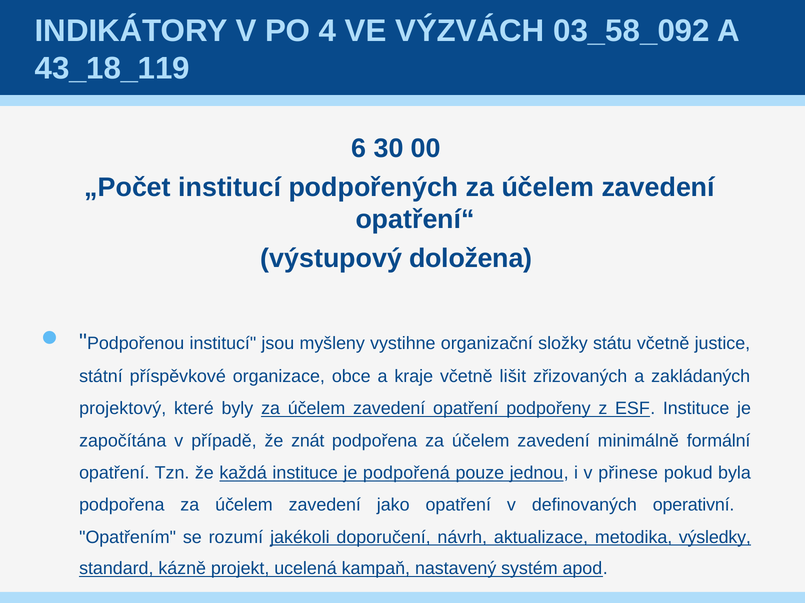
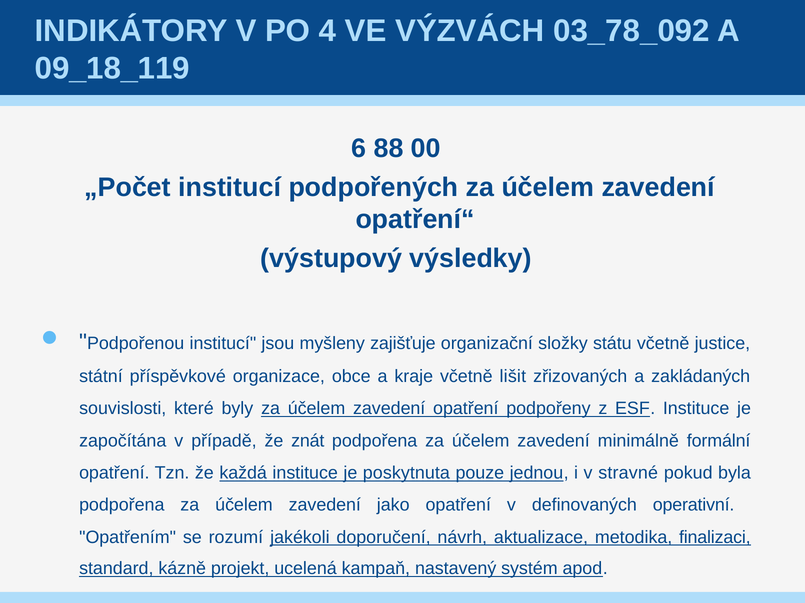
03_58_092: 03_58_092 -> 03_78_092 (631, 31)
43_18_119: 43_18_119 -> 09_18_119 (112, 68)
30: 30 -> 88 (389, 149)
doložena: doložena -> výsledky (471, 259)
vystihne: vystihne -> zajišťuje (403, 344)
projektový: projektový -> souvislosti (123, 409)
podpořená: podpořená -> poskytnuta (406, 473)
přinese: přinese -> stravné (628, 473)
výsledky: výsledky -> finalizaci (715, 538)
